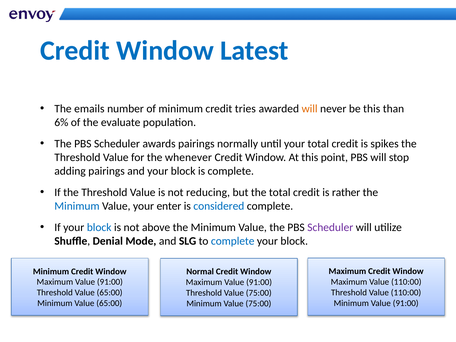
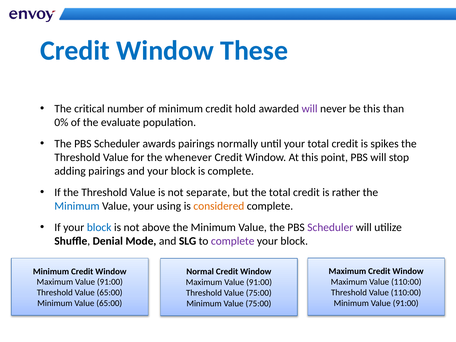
Latest: Latest -> These (254, 51)
emails: emails -> critical (89, 109)
tries: tries -> hold (245, 109)
will colour: orange -> purple (310, 109)
6%: 6% -> 0% (61, 122)
reducing: reducing -> separate (208, 192)
enter: enter -> using (169, 206)
considered colour: blue -> orange (219, 206)
complete colour: blue -> purple (233, 241)
